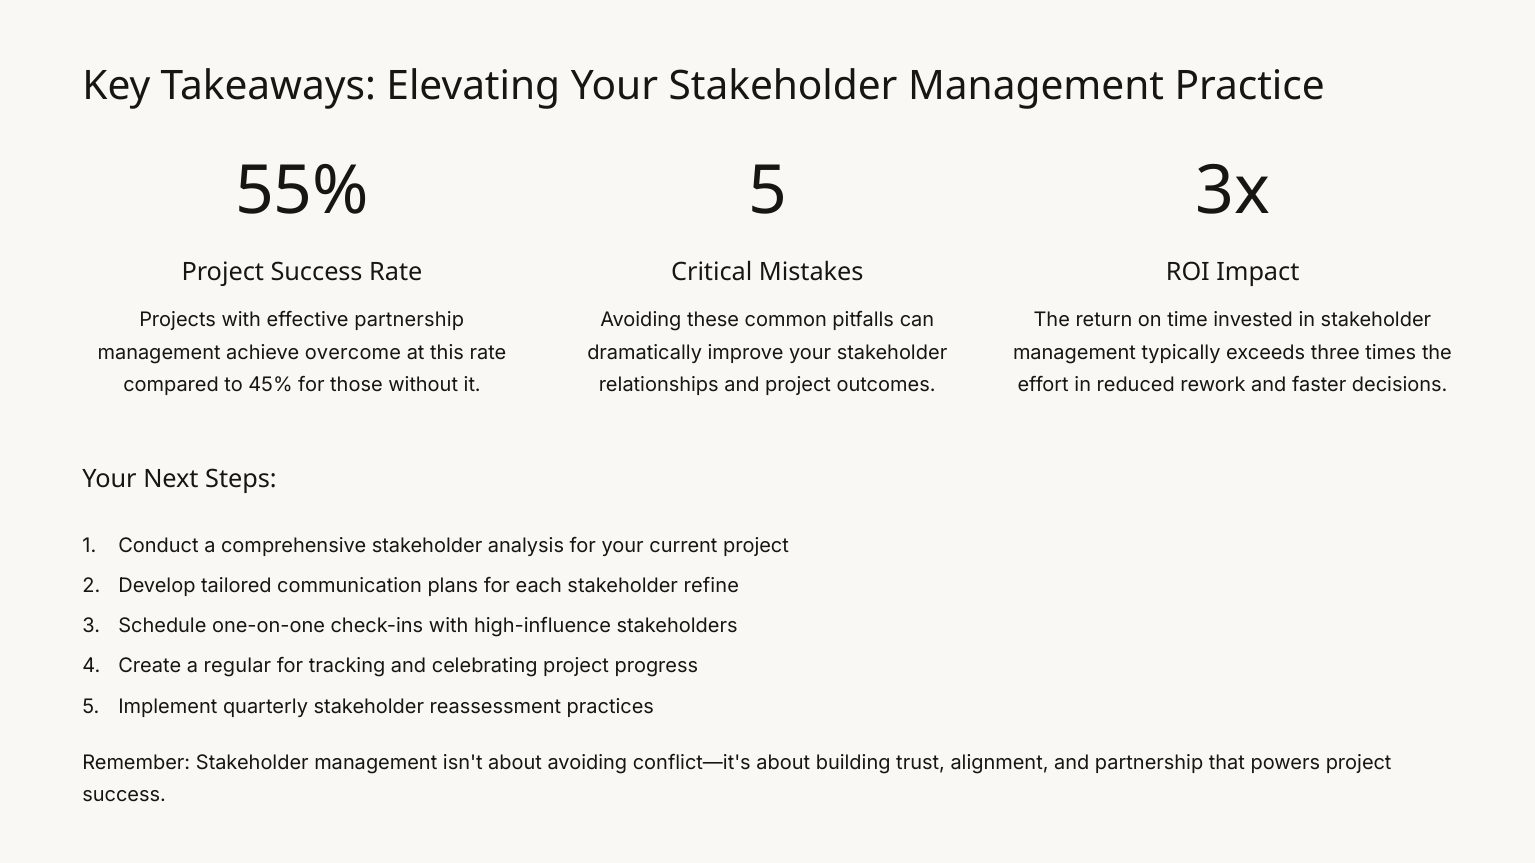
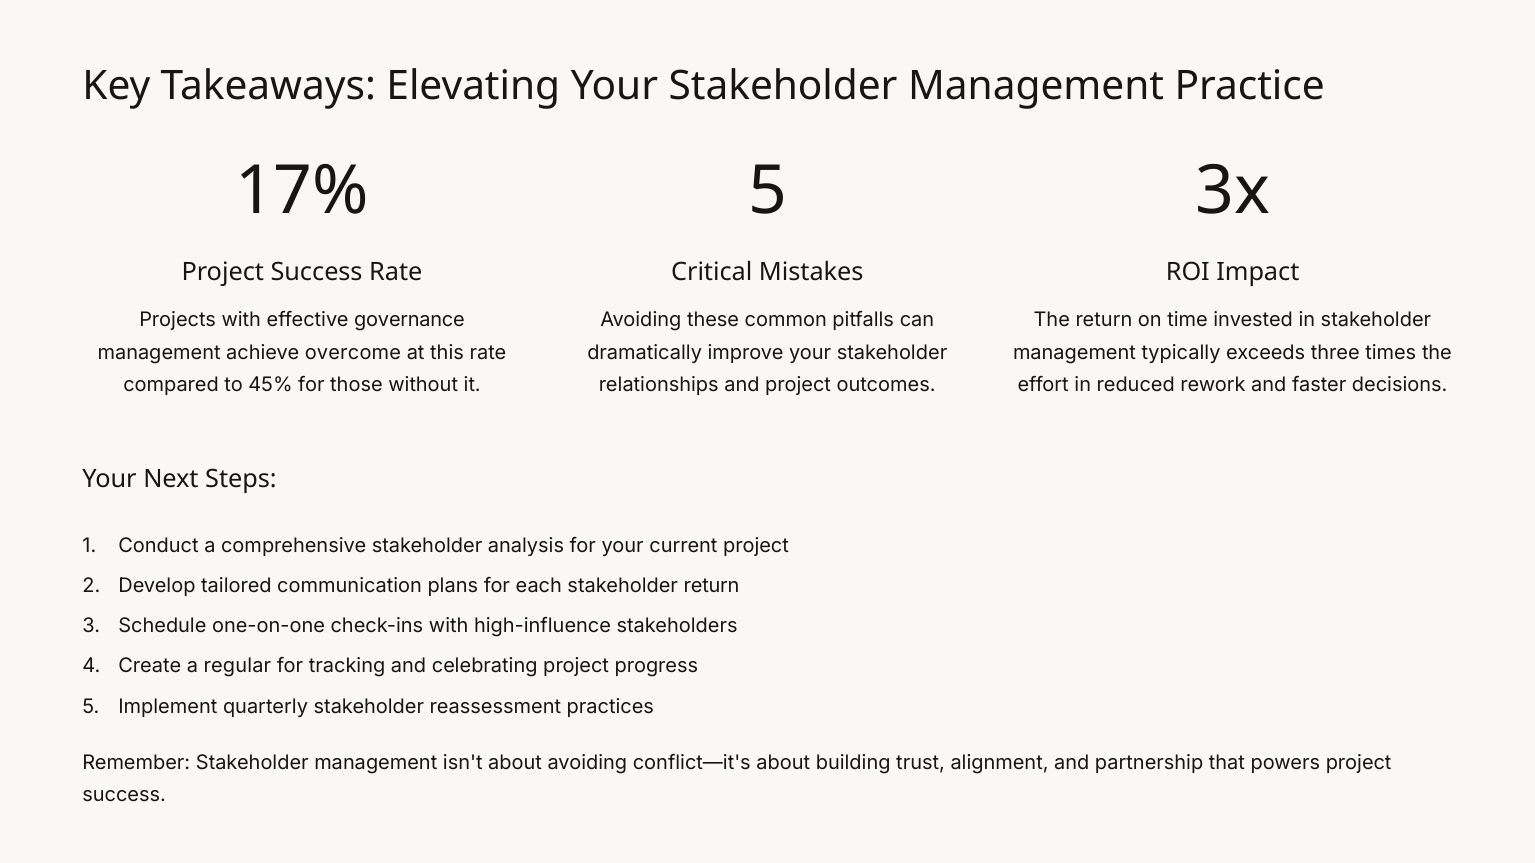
55%: 55% -> 17% (302, 192)
effective partnership: partnership -> governance (409, 320)
stakeholder refine: refine -> return (711, 586)
